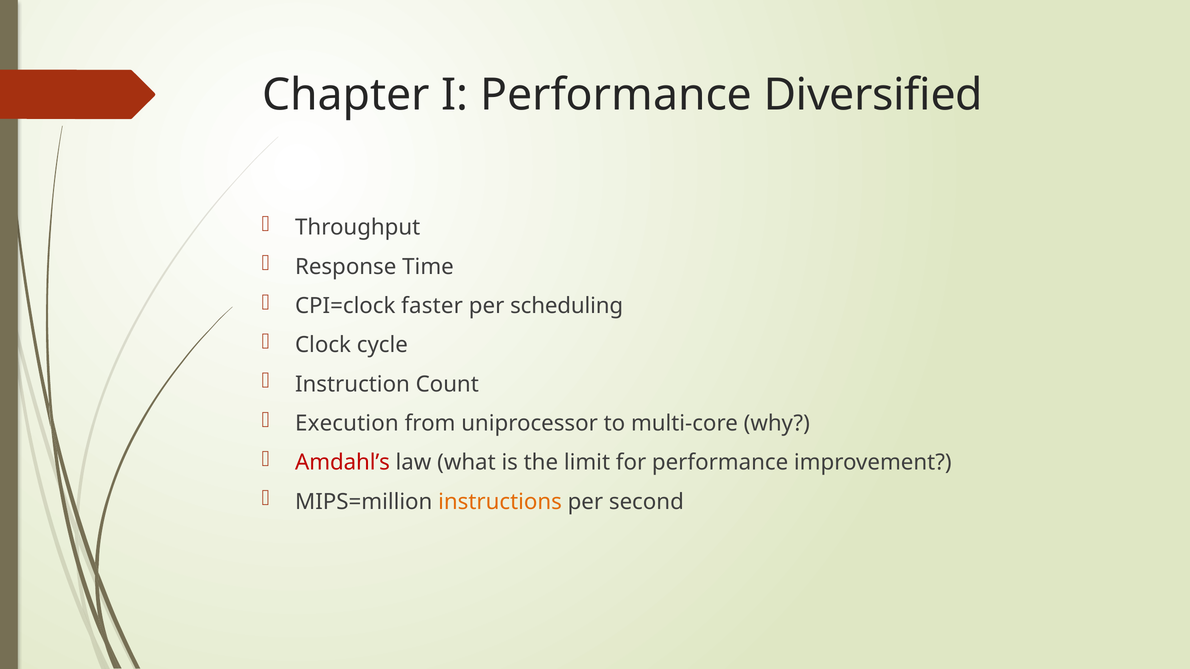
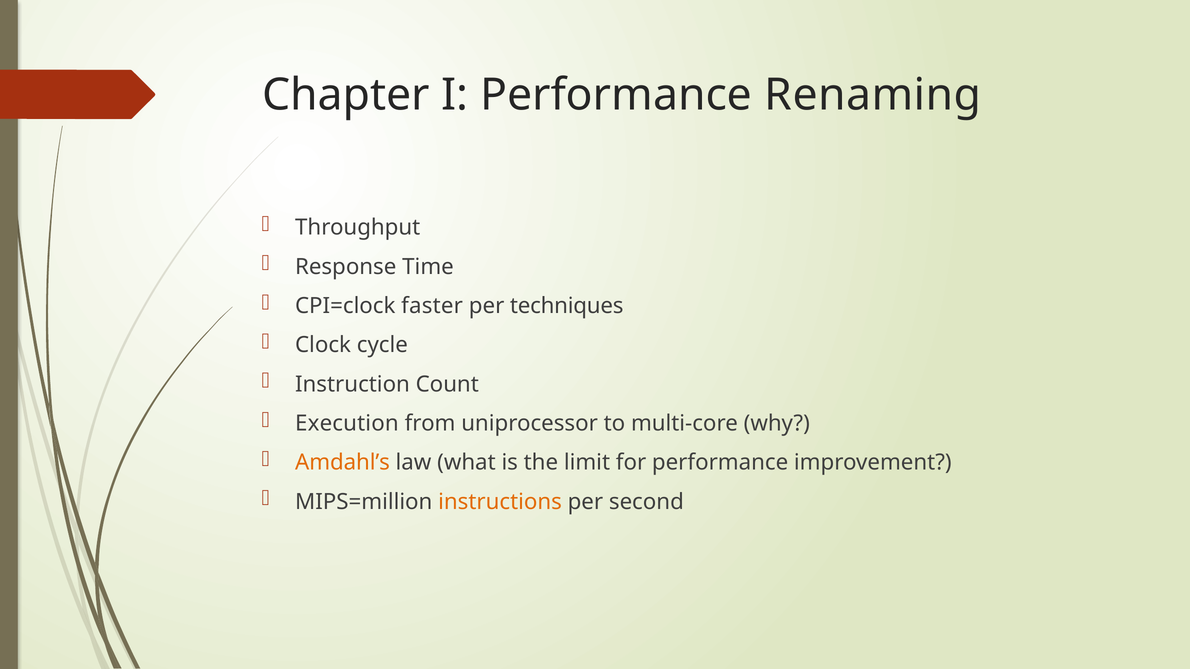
Diversified: Diversified -> Renaming (873, 95)
scheduling: scheduling -> techniques (567, 306)
Amdahl’s colour: red -> orange (343, 463)
